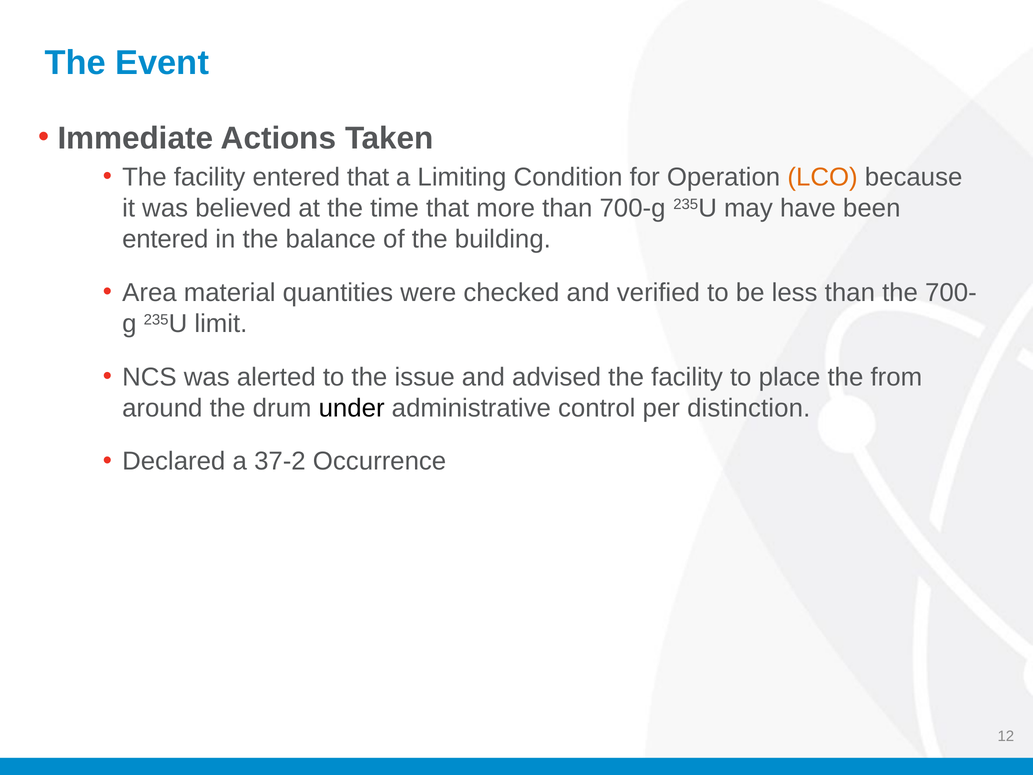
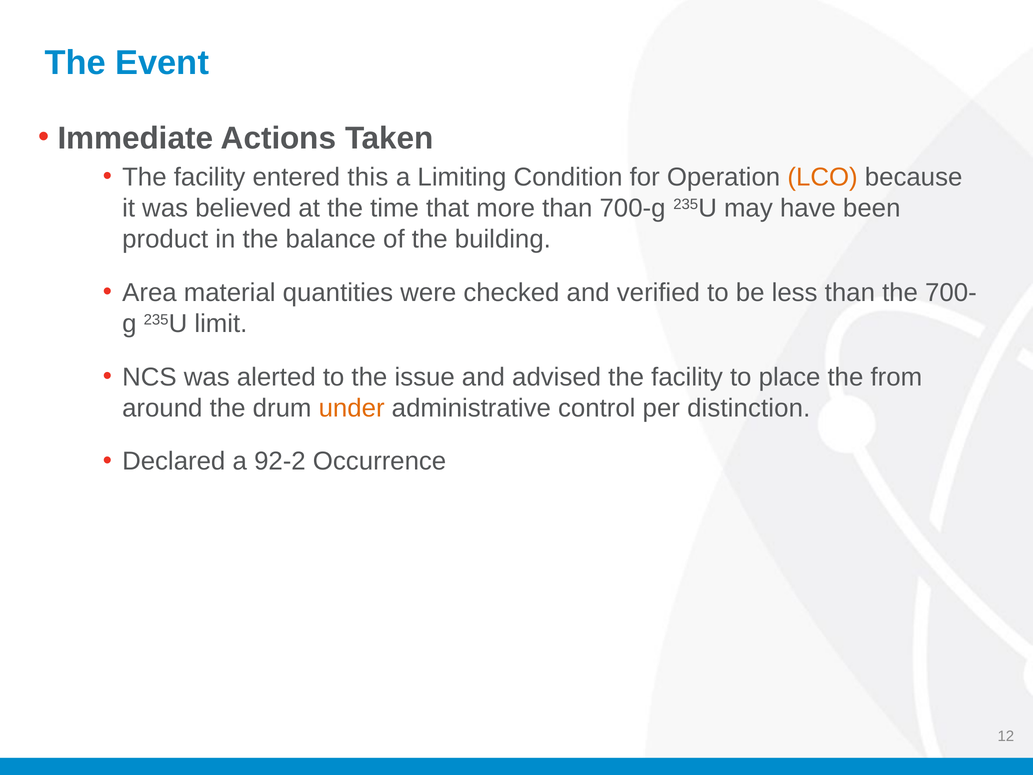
entered that: that -> this (368, 177)
entered: entered -> product (165, 239)
under colour: black -> orange (352, 408)
37-2: 37-2 -> 92-2 (280, 461)
